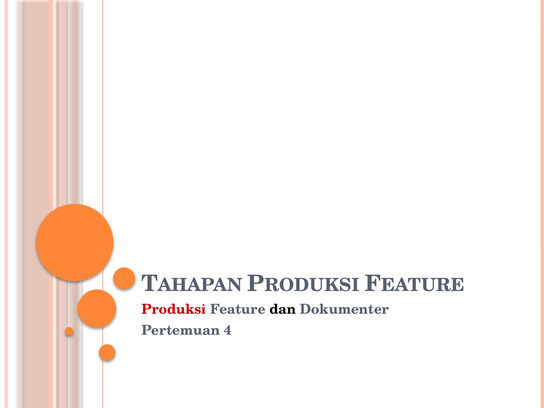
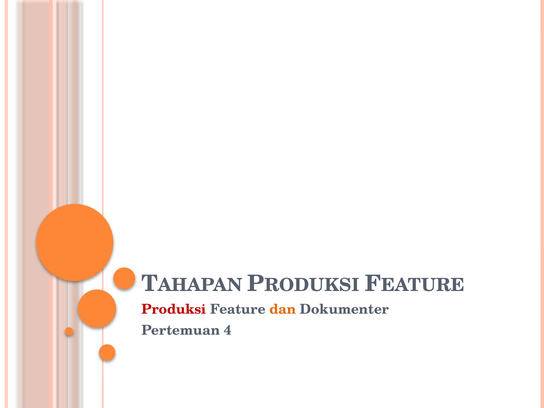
dan colour: black -> orange (283, 309)
